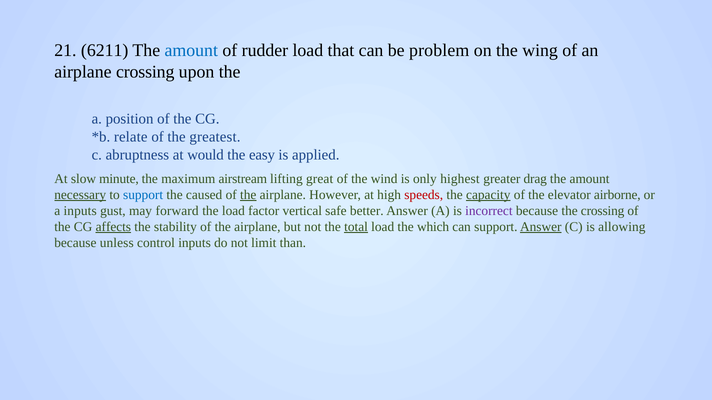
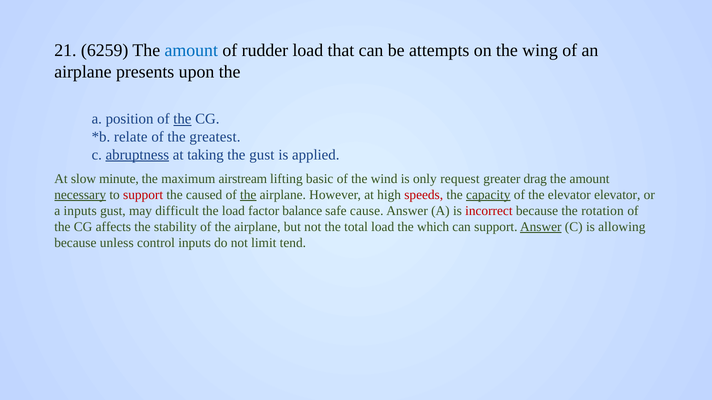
6211: 6211 -> 6259 (105, 51)
problem: problem -> attempts (439, 51)
airplane crossing: crossing -> presents (145, 72)
the underline: none -> present (182, 119)
abruptness underline: none -> present (137, 155)
would: would -> taking (205, 155)
the easy: easy -> gust (262, 155)
great: great -> basic (320, 179)
highest: highest -> request (460, 179)
support colour: blue -> red (143, 195)
elevator airborne: airborne -> elevator (617, 195)
forward: forward -> difficult (177, 211)
vertical: vertical -> balance (302, 211)
better: better -> cause (367, 211)
incorrect colour: purple -> red (489, 211)
the crossing: crossing -> rotation (602, 211)
affects underline: present -> none (113, 227)
total underline: present -> none (356, 227)
than: than -> tend (293, 243)
